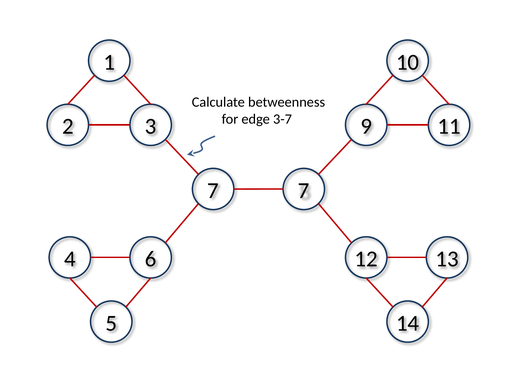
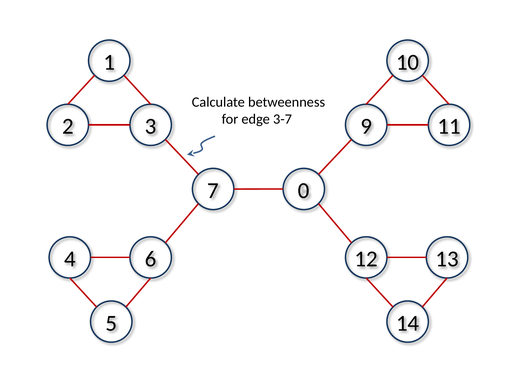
7 7: 7 -> 0 (304, 191)
